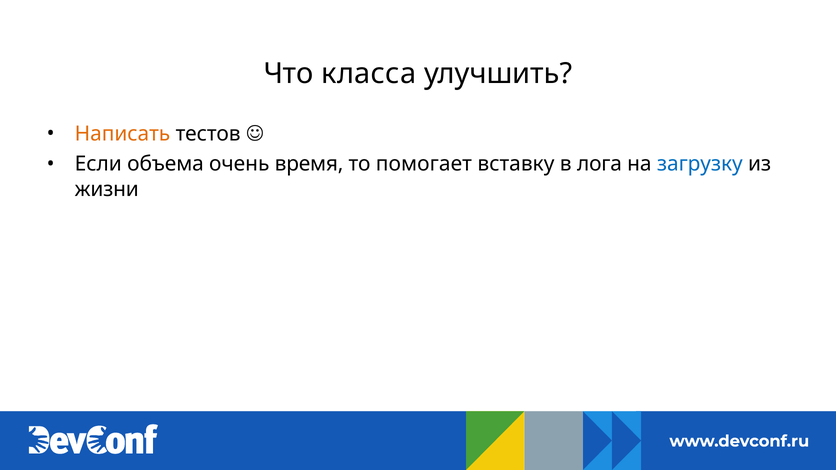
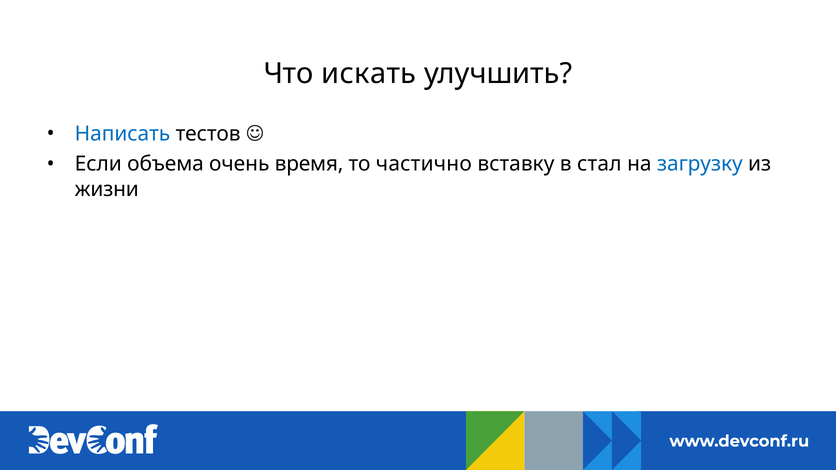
класса: класса -> искать (369, 74)
Написать colour: orange -> blue (122, 134)
помогает: помогает -> частично (424, 164)
лога: лога -> стал (599, 164)
